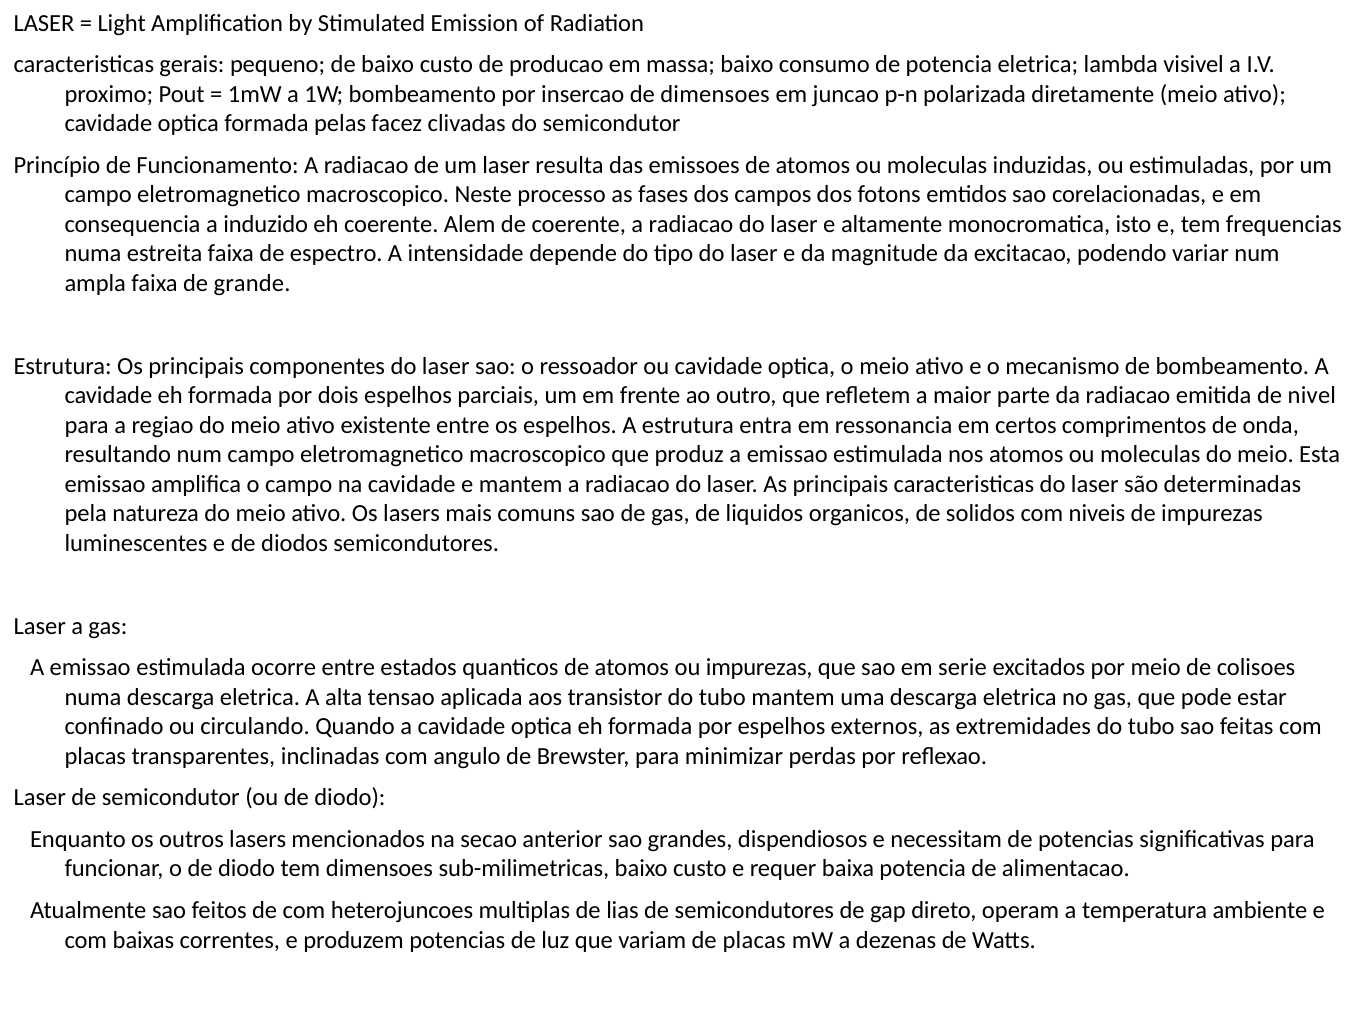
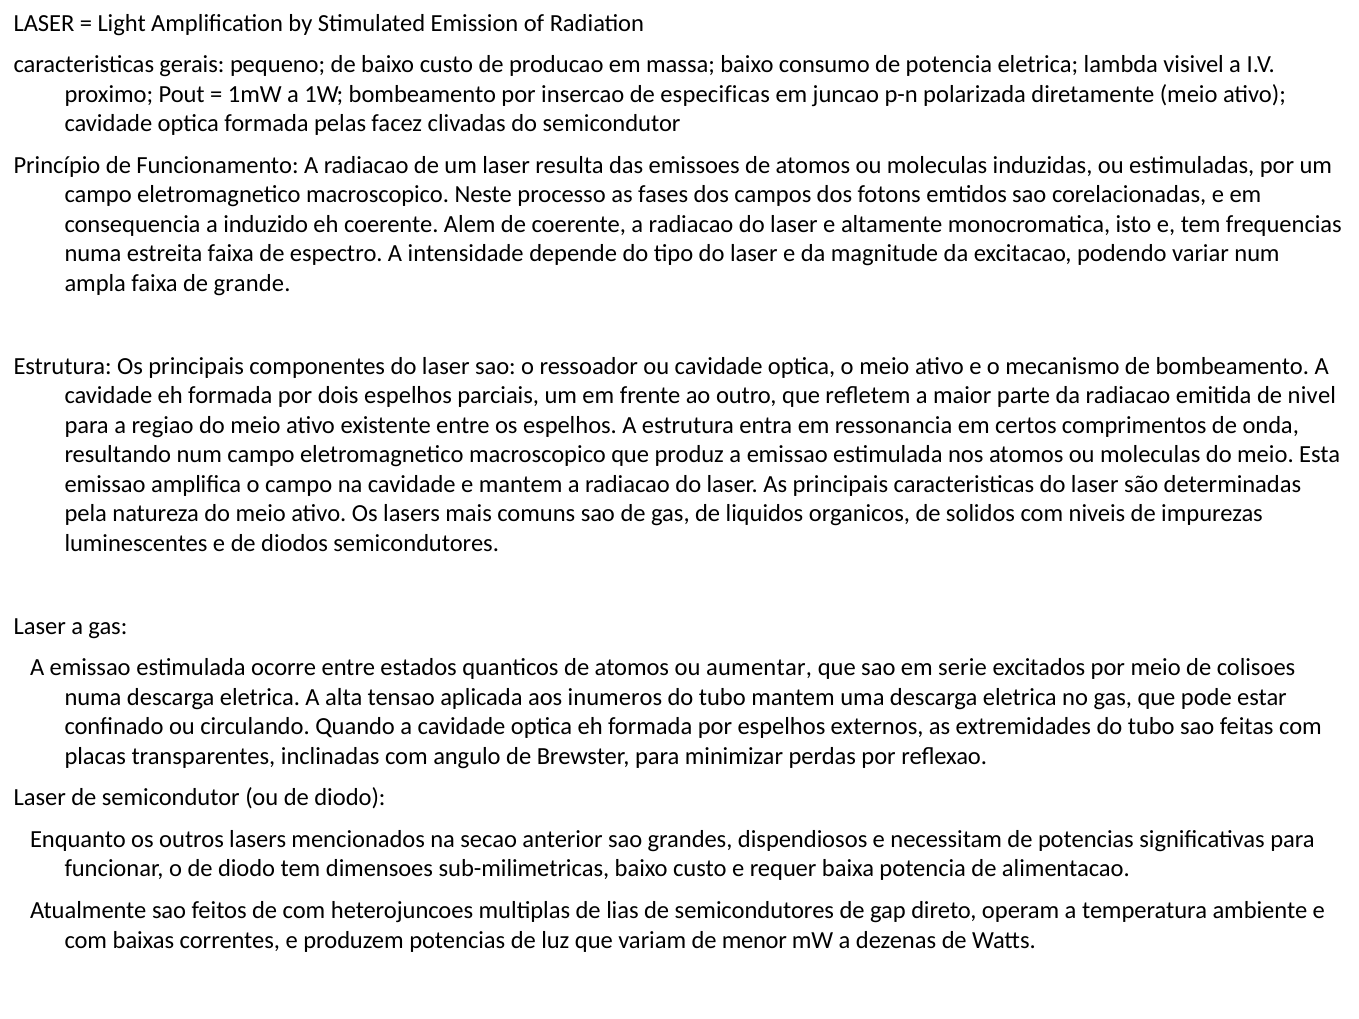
de dimensoes: dimensoes -> especificas (715, 94)
ou impurezas: impurezas -> aumentar (759, 668)
transistor: transistor -> inumeros (615, 698)
de placas: placas -> menor (754, 940)
